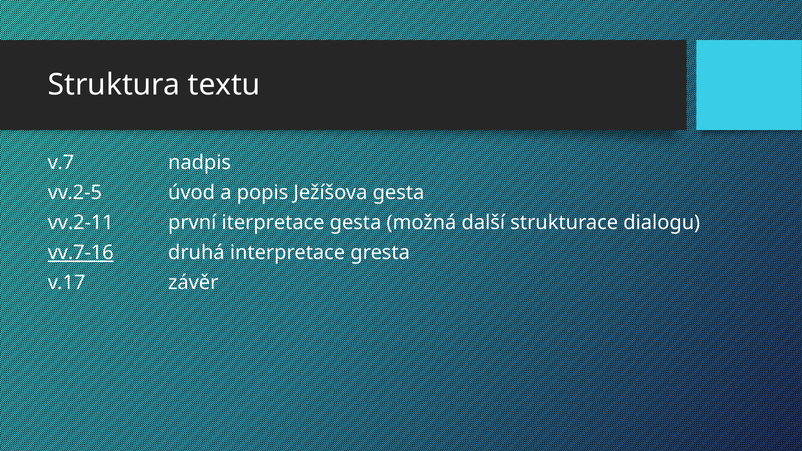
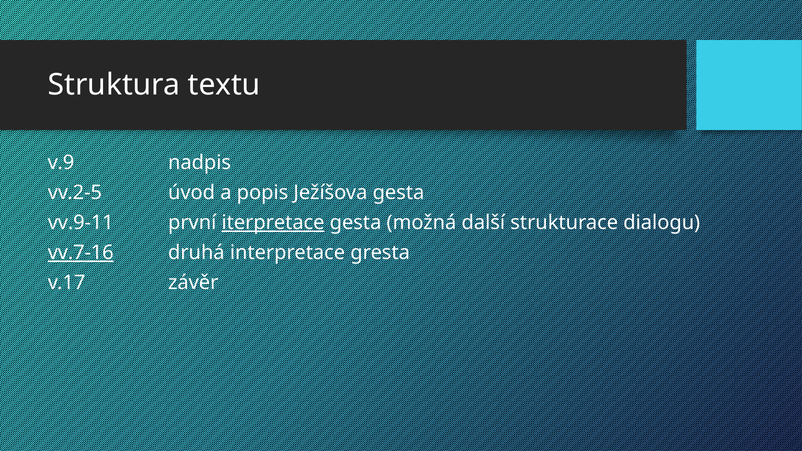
v.7: v.7 -> v.9 (61, 163)
vv.2-11: vv.2-11 -> vv.9-11 (81, 223)
iterpretace underline: none -> present (273, 223)
